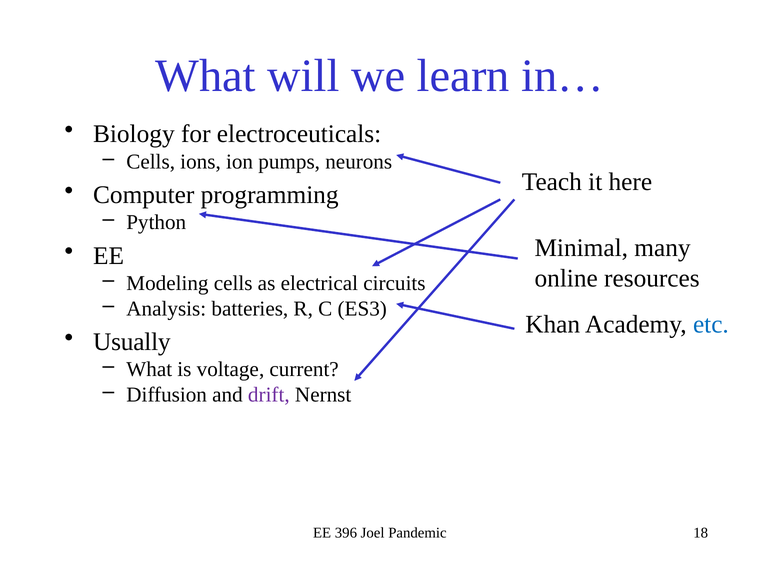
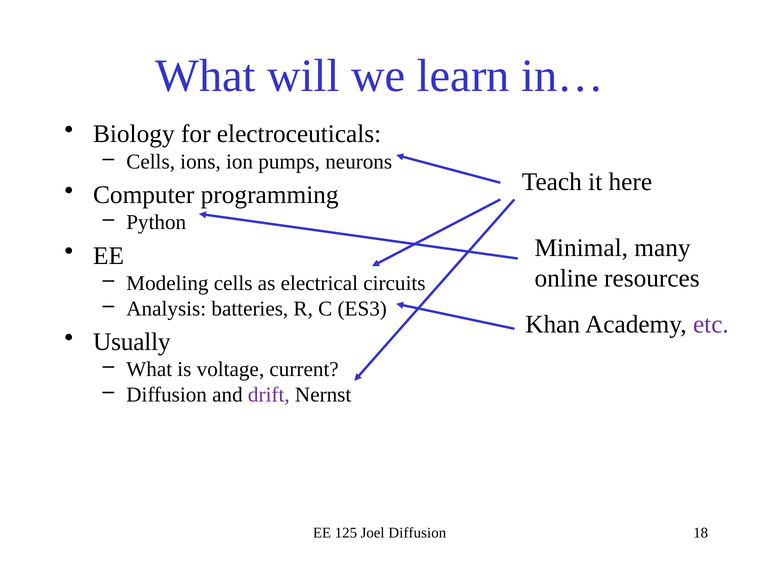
etc colour: blue -> purple (711, 324)
396: 396 -> 125 (346, 533)
Joel Pandemic: Pandemic -> Diffusion (417, 533)
